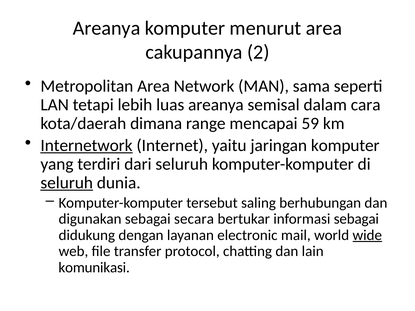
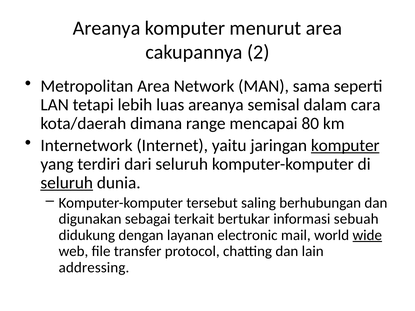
59: 59 -> 80 (310, 124)
Internetwork underline: present -> none (87, 146)
komputer underline: none -> present (345, 146)
secara: secara -> terkait (194, 219)
informasi sebagai: sebagai -> sebuah (356, 219)
komunikasi: komunikasi -> addressing (94, 268)
